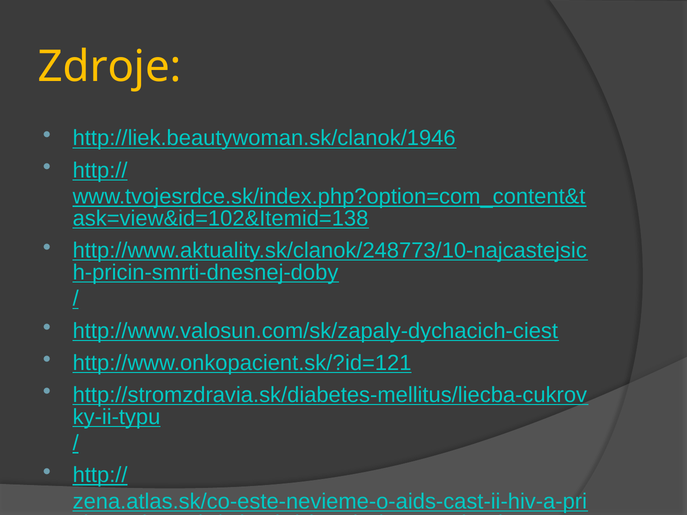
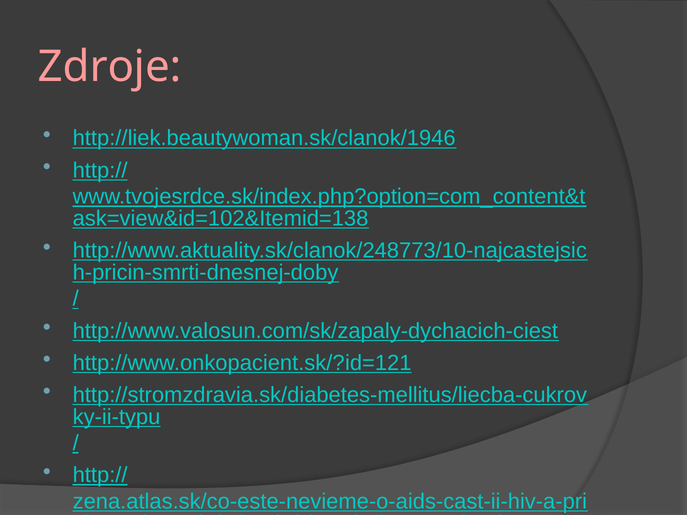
Zdroje colour: yellow -> pink (110, 67)
